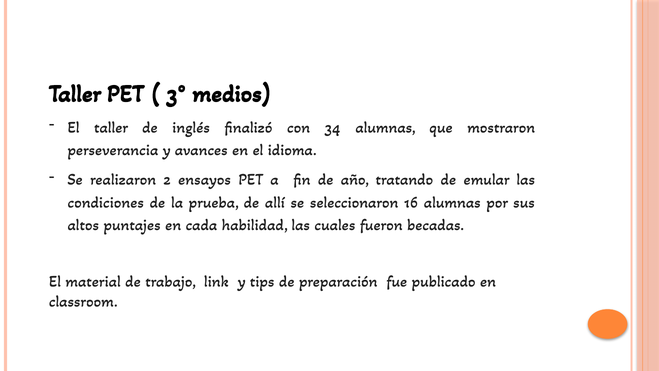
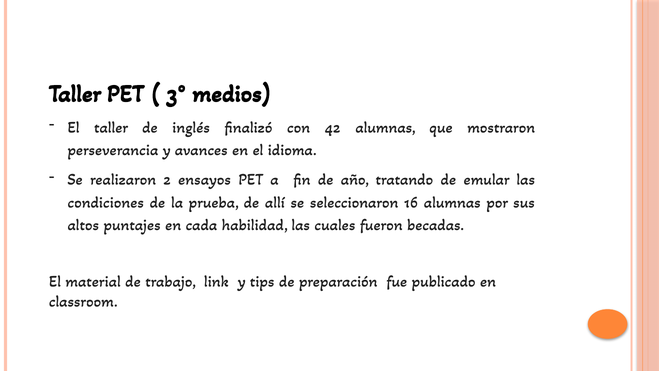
34: 34 -> 42 (333, 127)
